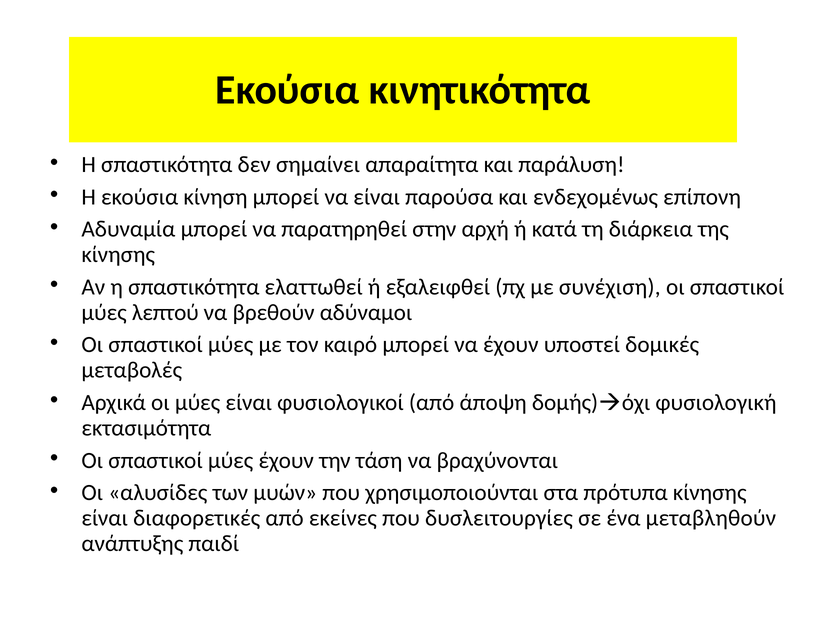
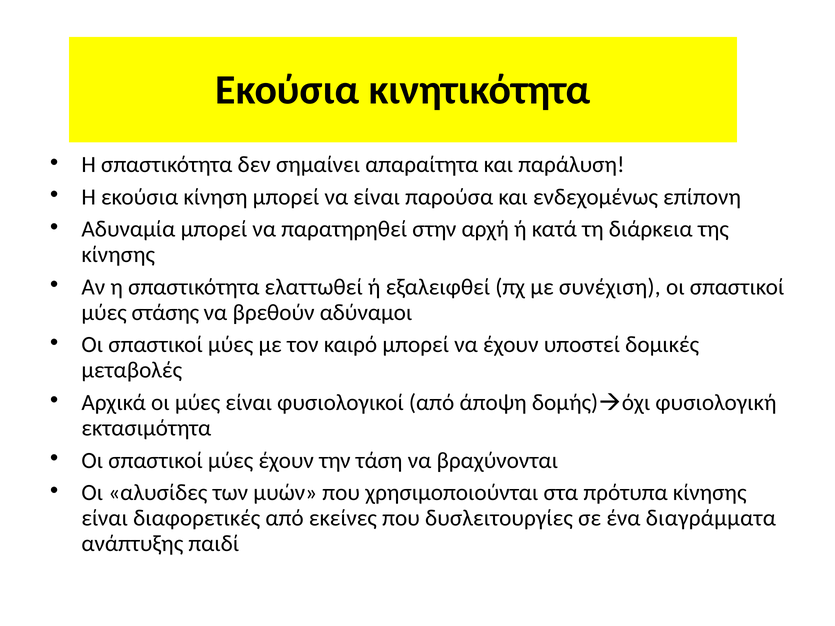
λεπτού: λεπτού -> στάσης (165, 313)
μεταβληθούν: μεταβληθούν -> διαγράμματα (711, 518)
